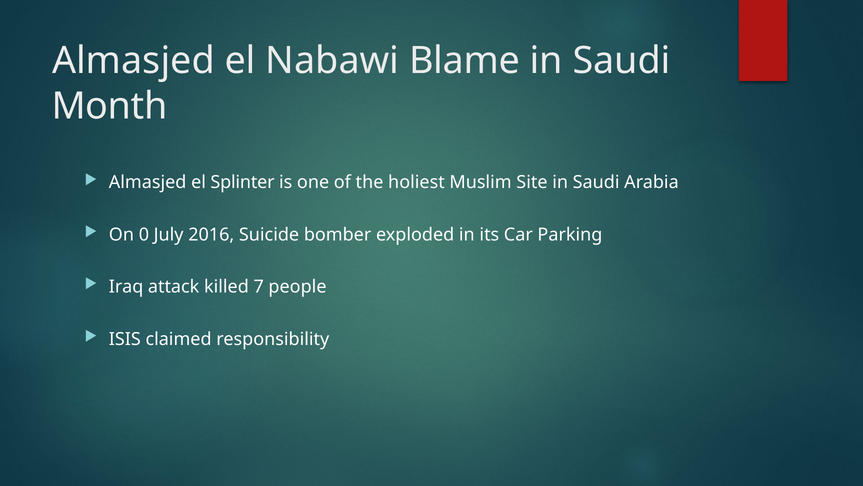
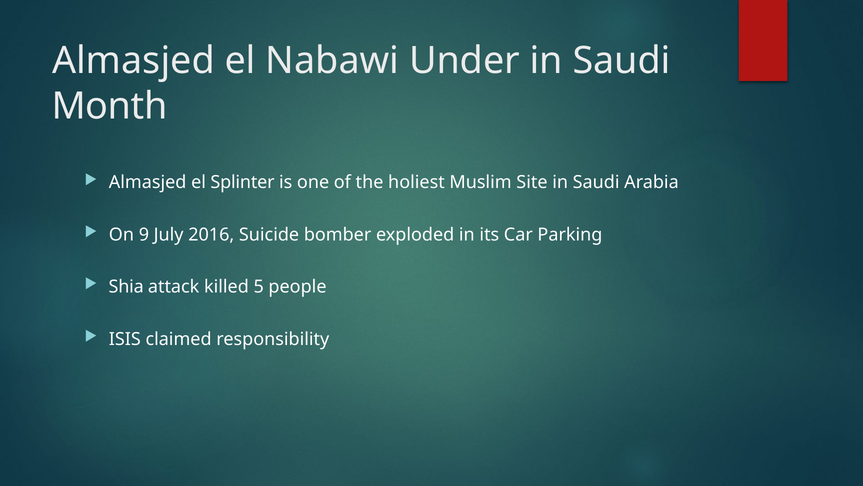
Blame: Blame -> Under (464, 61)
0: 0 -> 9 (144, 234)
Iraq: Iraq -> Shia (126, 287)
7: 7 -> 5 (259, 287)
